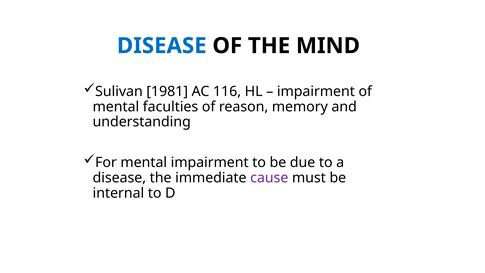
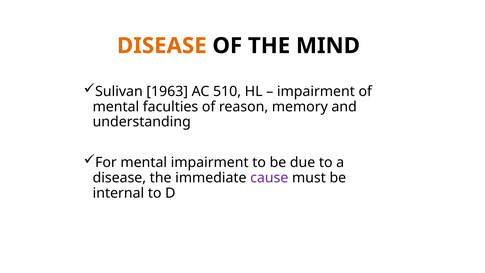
DISEASE colour: blue -> orange (162, 46)
1981: 1981 -> 1963 (167, 91)
116: 116 -> 510 (227, 91)
